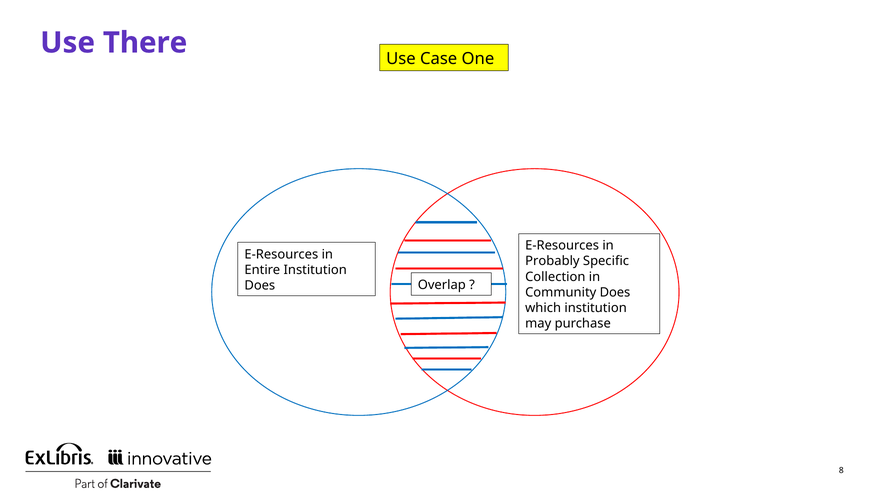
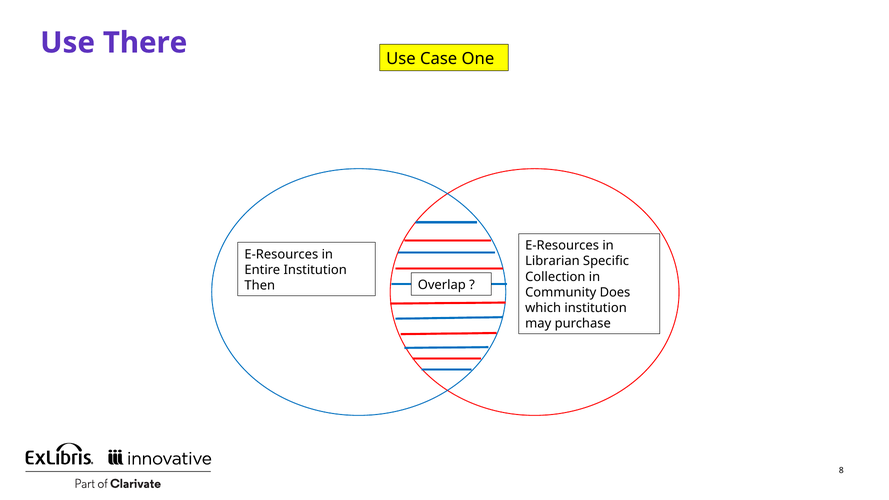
Probably: Probably -> Librarian (552, 261)
Does: Does -> Then (260, 286)
